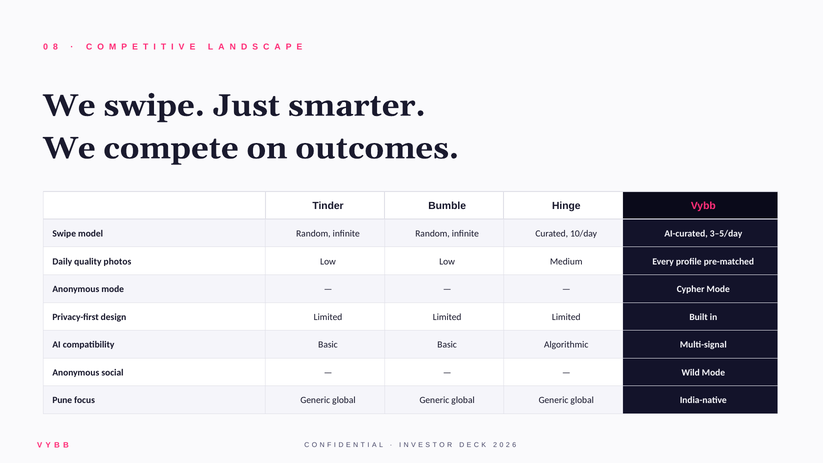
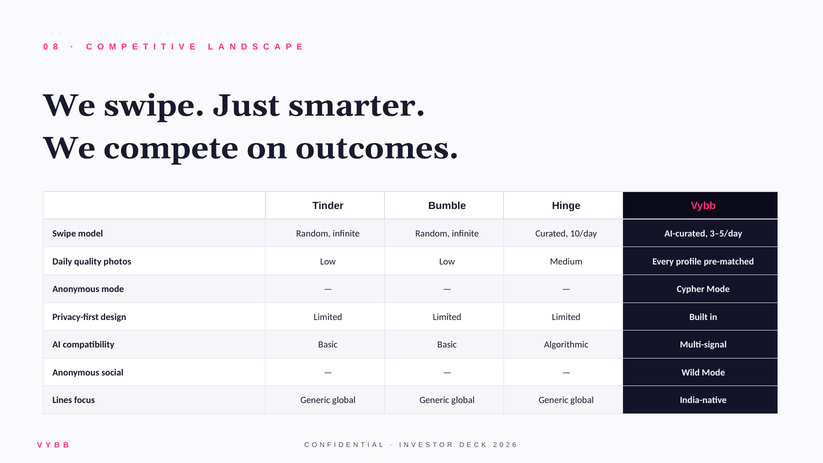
Pune: Pune -> Lines (62, 400)
